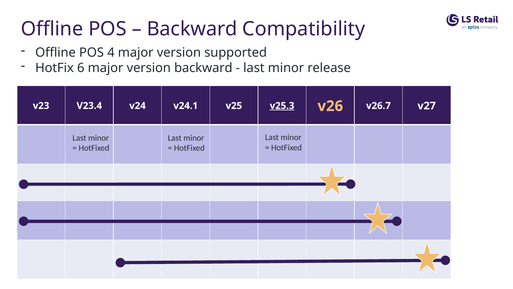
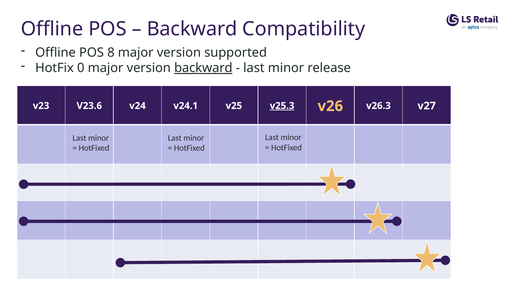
4: 4 -> 8 (111, 52)
6: 6 -> 0 (81, 68)
backward underline: none -> present (203, 68)
V23.4: V23.4 -> V23.6 (89, 106)
v26.7: v26.7 -> v26.3 (378, 106)
